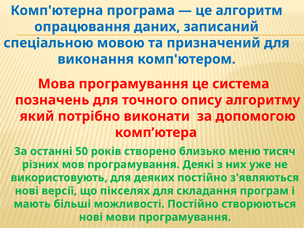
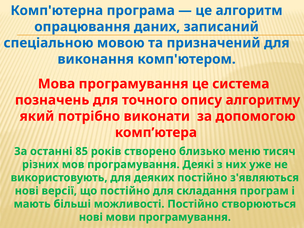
50: 50 -> 85 (82, 151)
що пікселях: пікселях -> постійно (125, 191)
